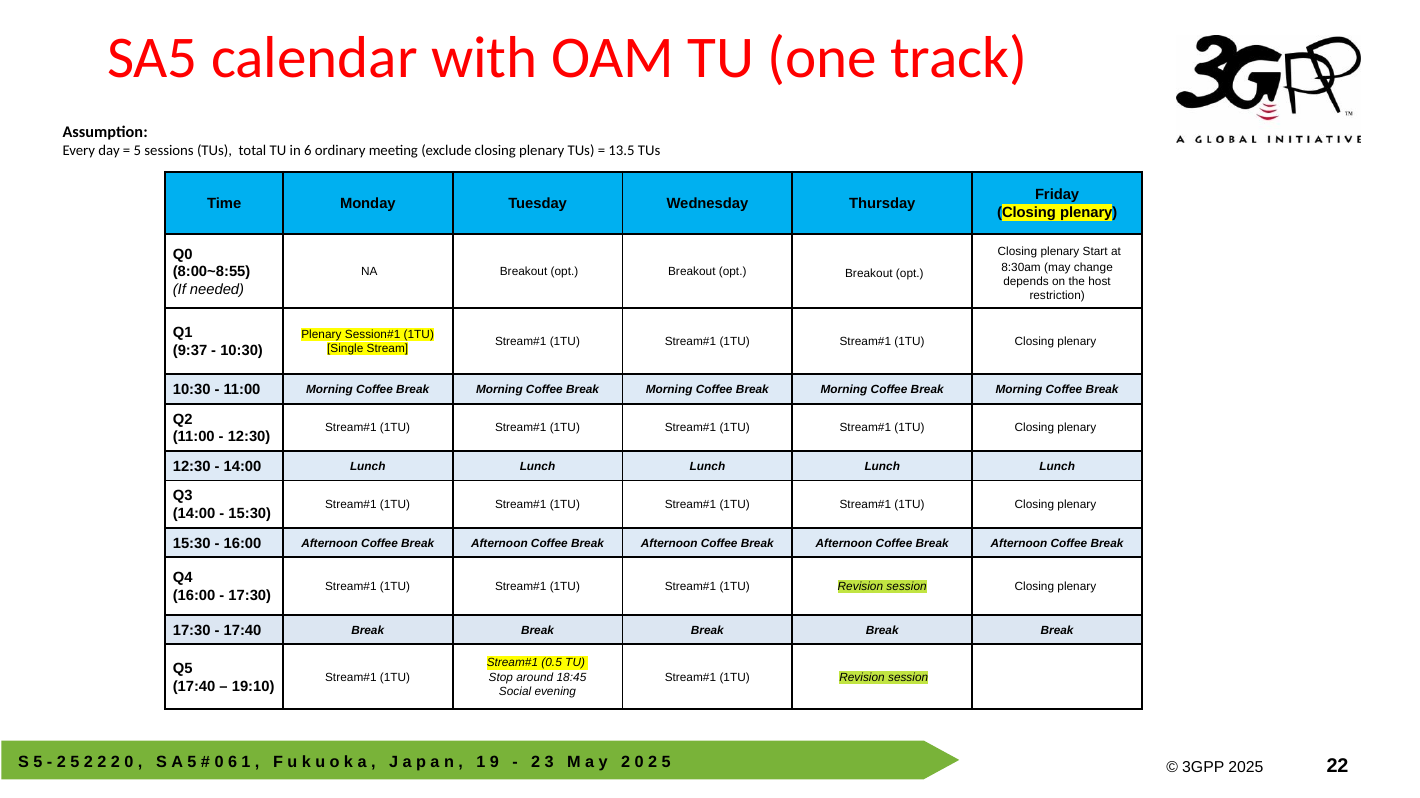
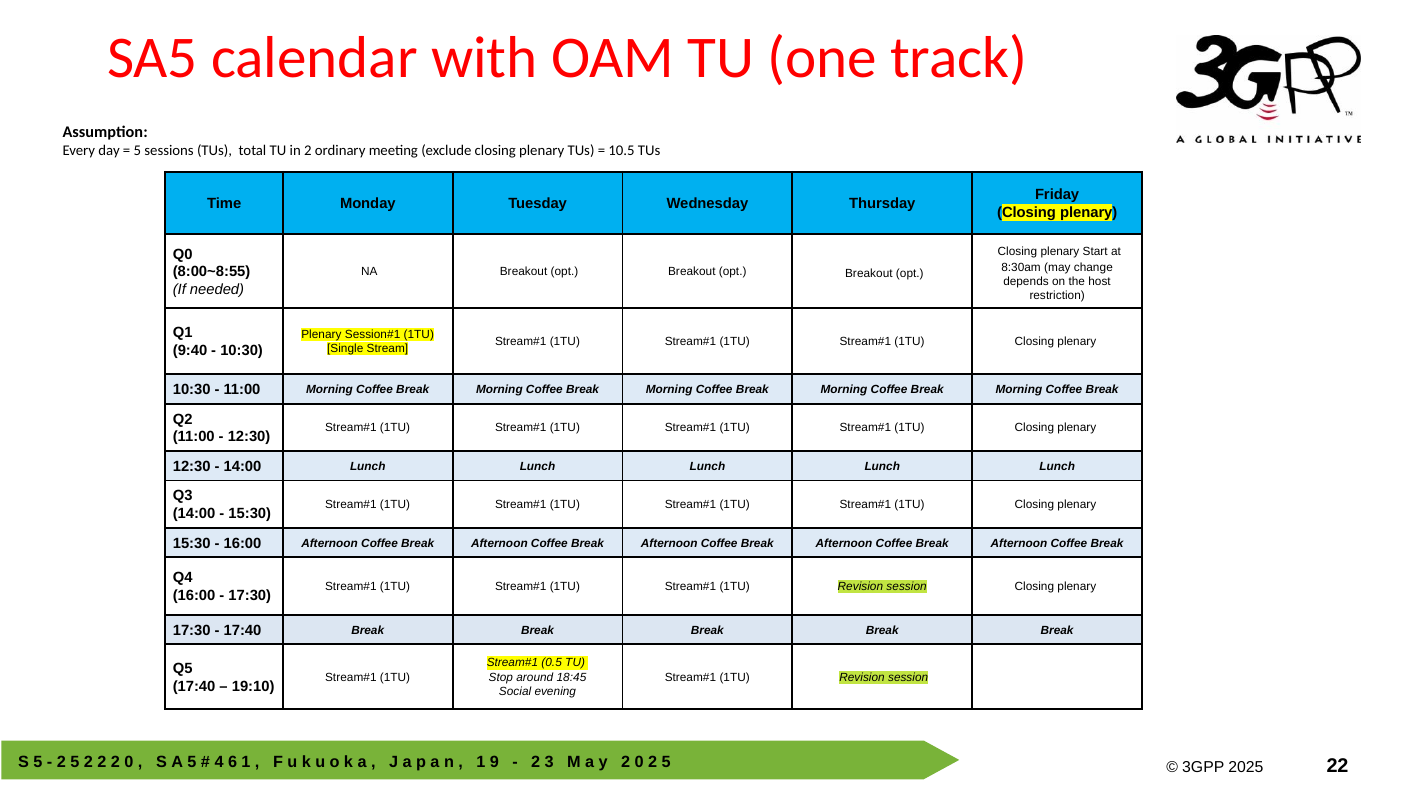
in 6: 6 -> 2 (308, 151)
13.5: 13.5 -> 10.5 (622, 151)
9:37: 9:37 -> 9:40 (190, 351)
0: 0 -> 4 (219, 763)
